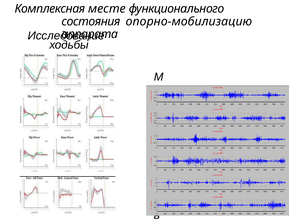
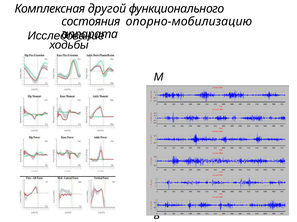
месте: месте -> другой (107, 9)
